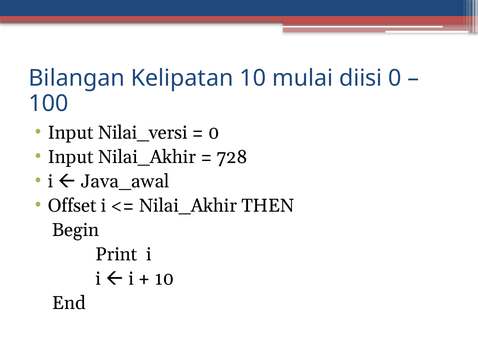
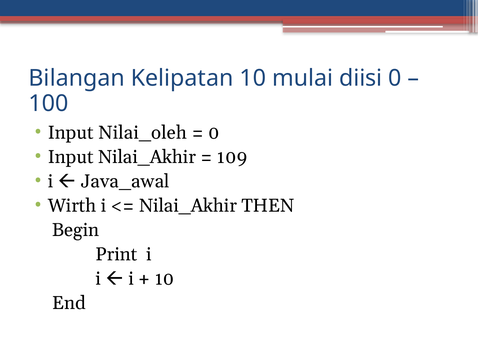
Nilai_versi: Nilai_versi -> Nilai_oleh (143, 132)
728: 728 -> 109 (232, 157)
Offset: Offset -> Wirth (72, 205)
